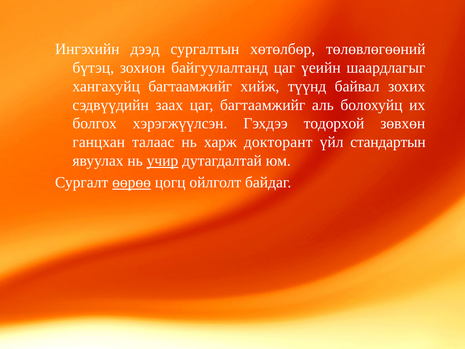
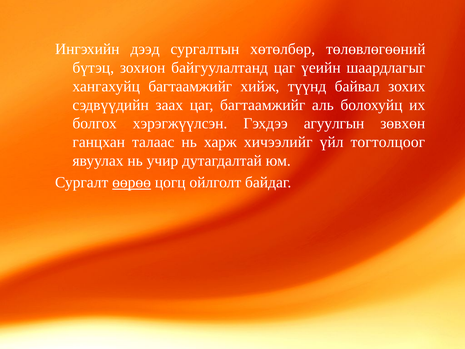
тодорхой: тодорхой -> агуулгын (334, 123)
докторант: докторант -> хичээлийг (278, 142)
стандартын: стандартын -> тогтолцоог (388, 142)
учир underline: present -> none (162, 161)
